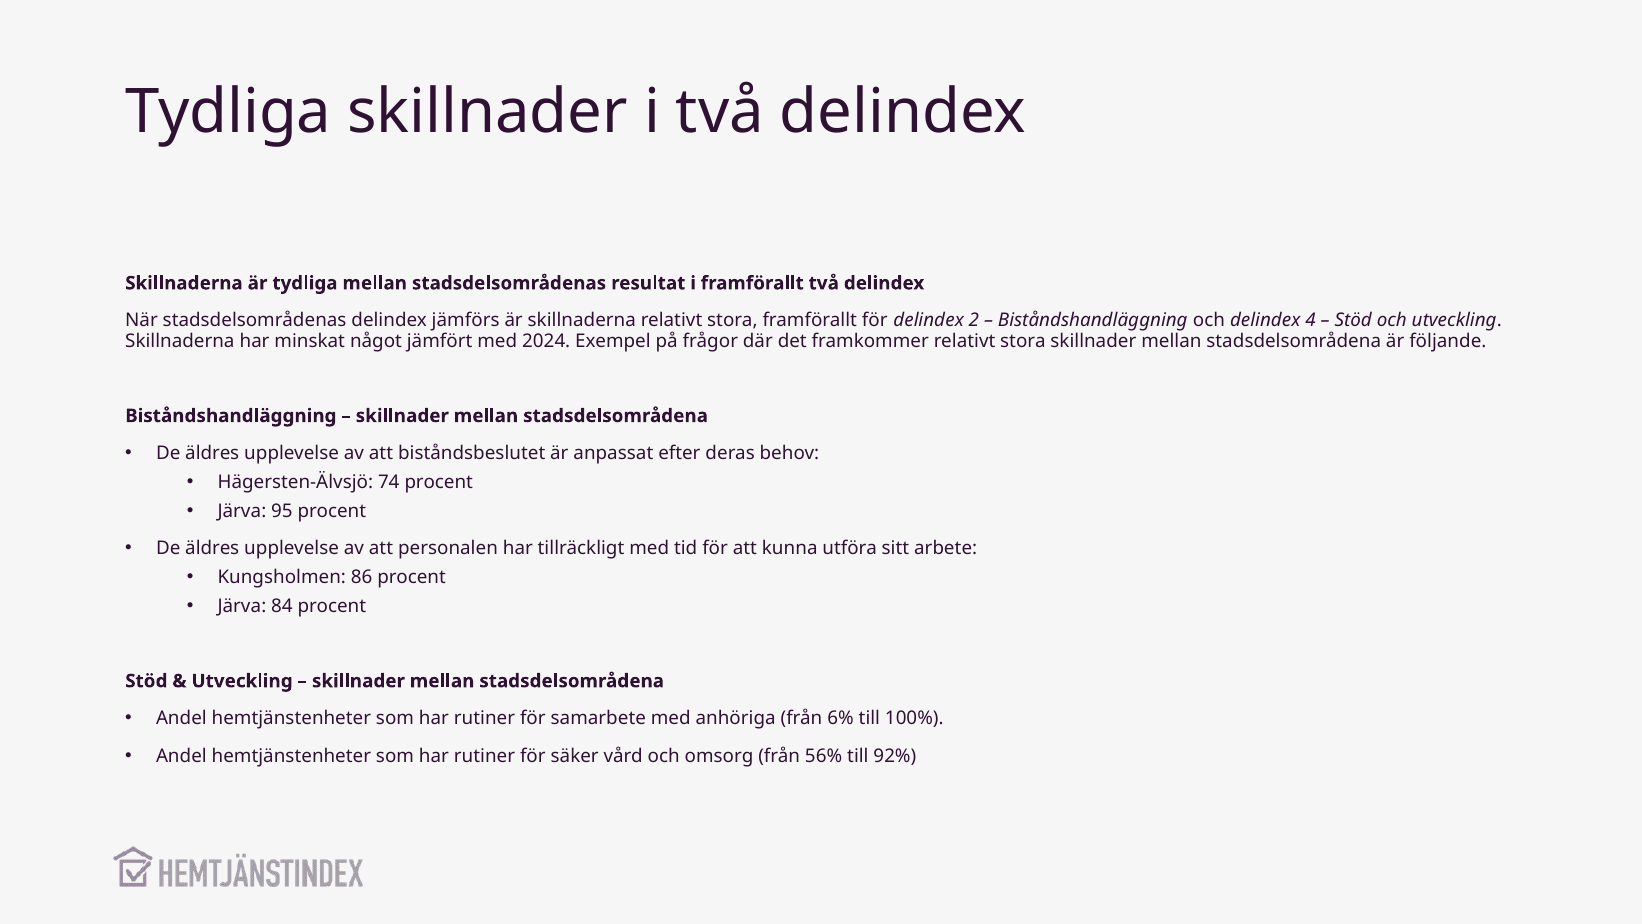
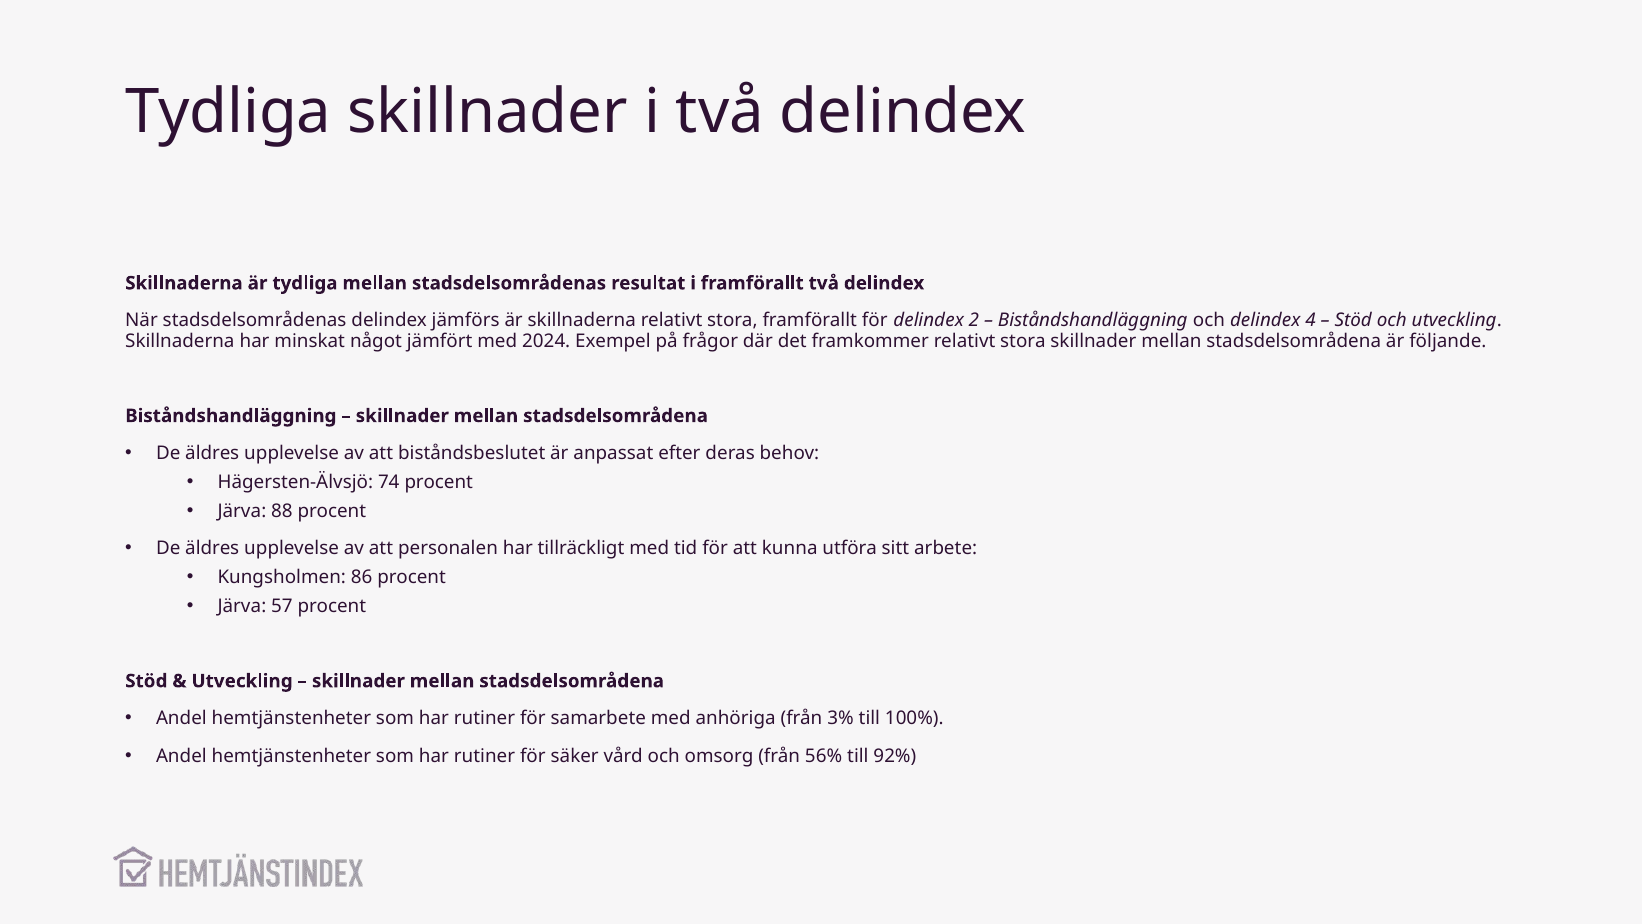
95: 95 -> 88 (282, 511)
84: 84 -> 57 (282, 606)
6%: 6% -> 3% (841, 718)
